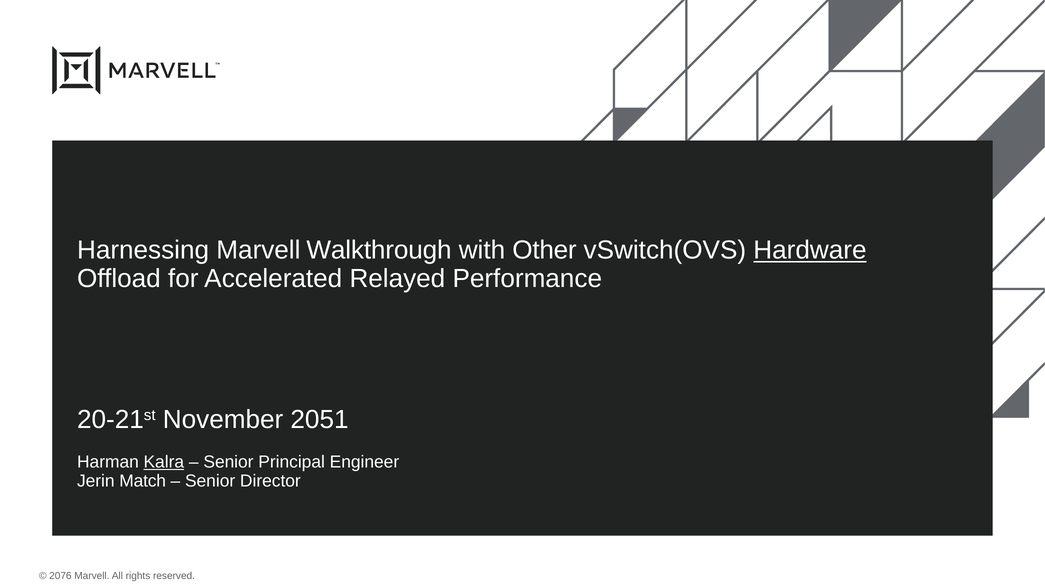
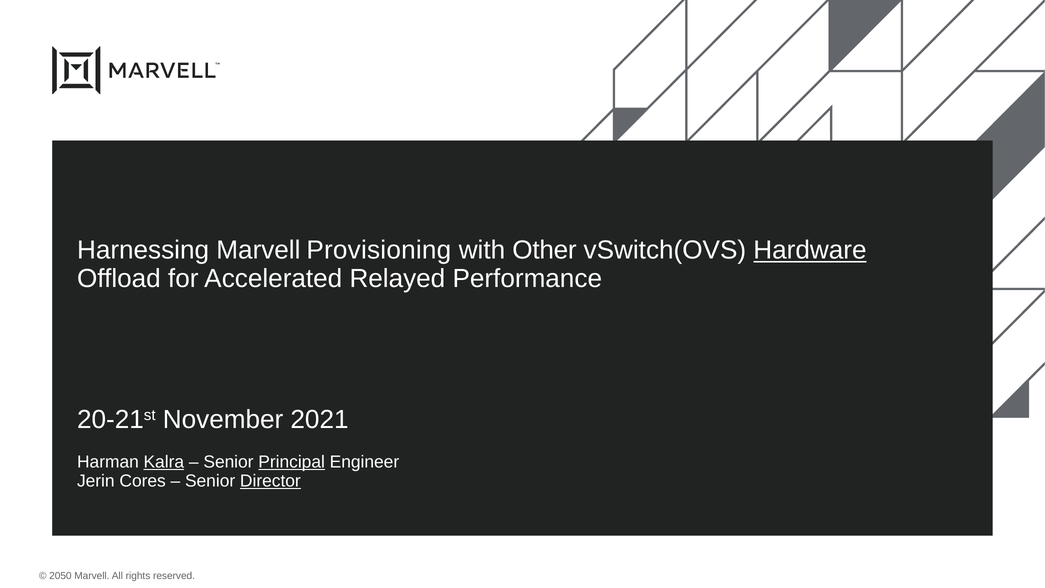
Walkthrough: Walkthrough -> Provisioning (379, 250)
2051: 2051 -> 2021 (320, 420)
Principal underline: none -> present (292, 462)
Match: Match -> Cores (143, 481)
Director underline: none -> present (270, 481)
2076: 2076 -> 2050 (60, 576)
